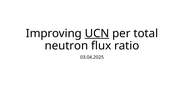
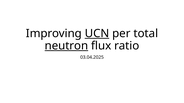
neutron underline: none -> present (66, 46)
